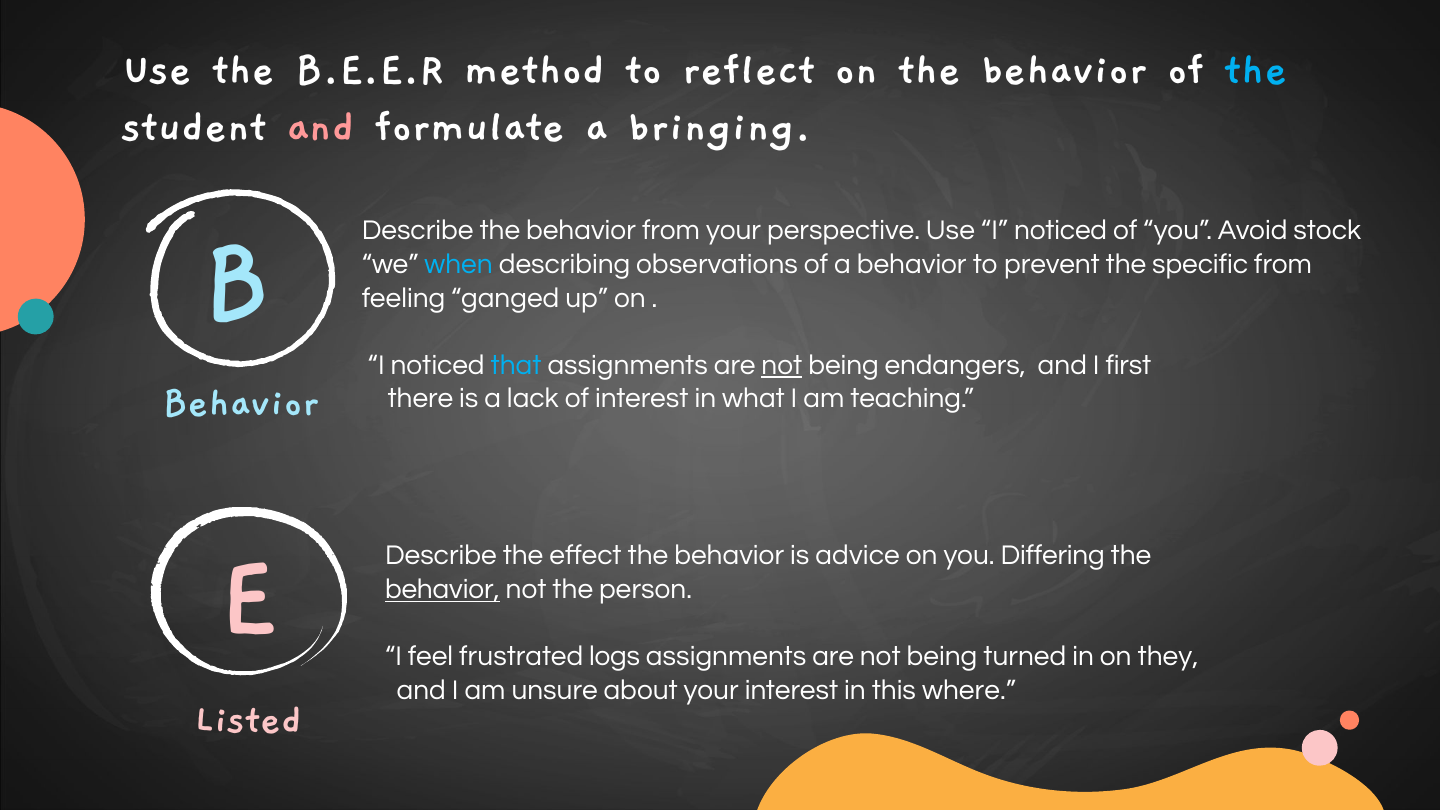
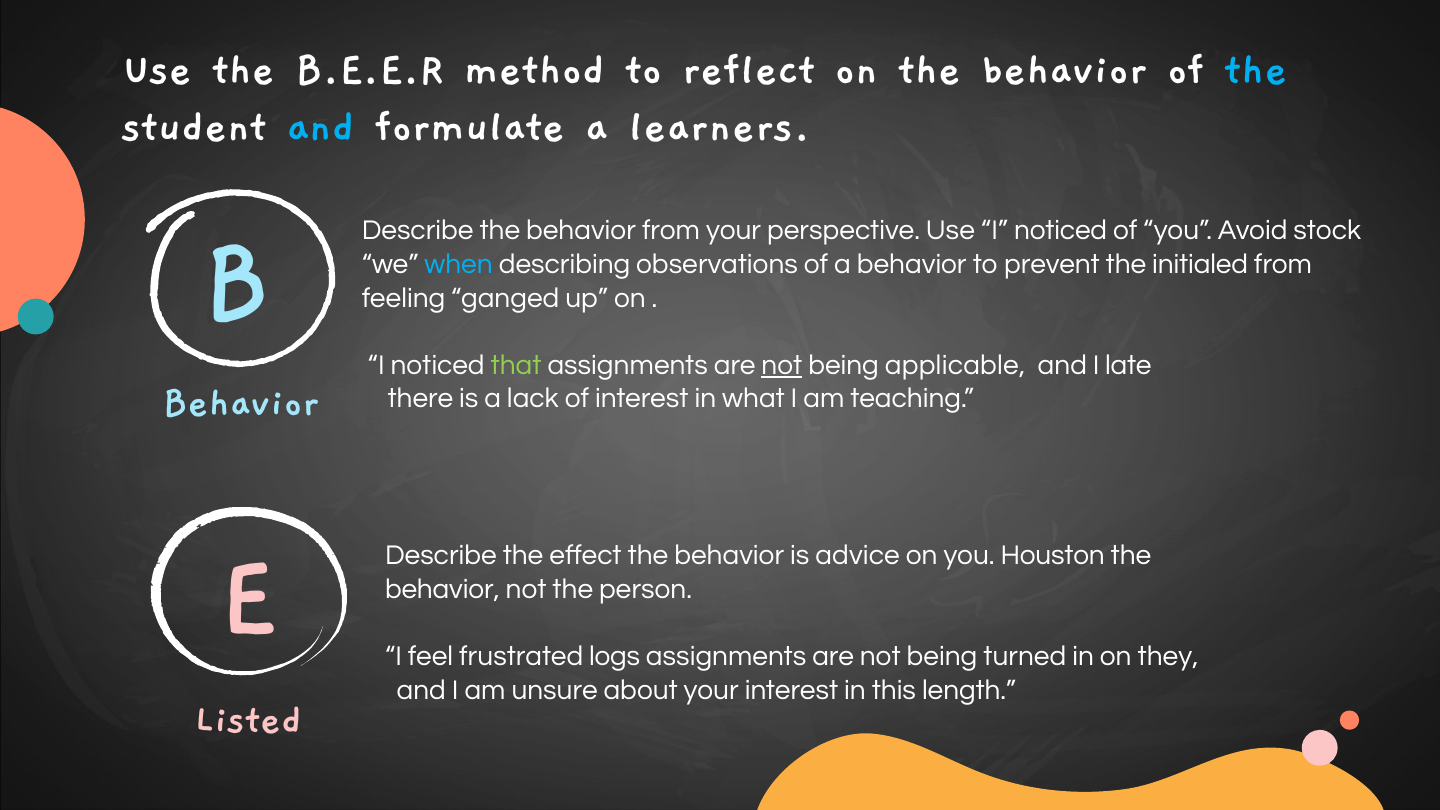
and colour: pink -> light blue (321, 125)
bringing: bringing -> learners (719, 125)
specific: specific -> initialed (1200, 264)
that colour: light blue -> light green (516, 365)
endangers: endangers -> applicable (955, 365)
first: first -> late (1128, 365)
Differing: Differing -> Houston (1053, 556)
behavior underline: present -> none (442, 589)
where: where -> length (969, 690)
